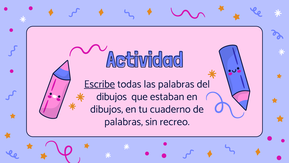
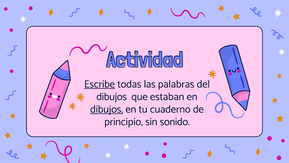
dibujos underline: none -> present (107, 109)
palabras: palabras -> principio (124, 121)
recreo: recreo -> sonido (175, 121)
